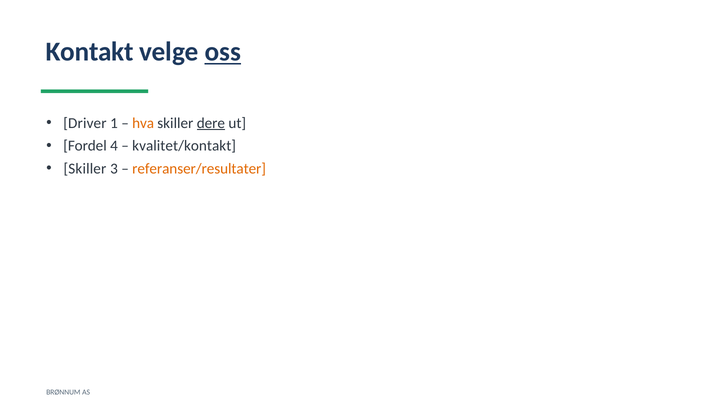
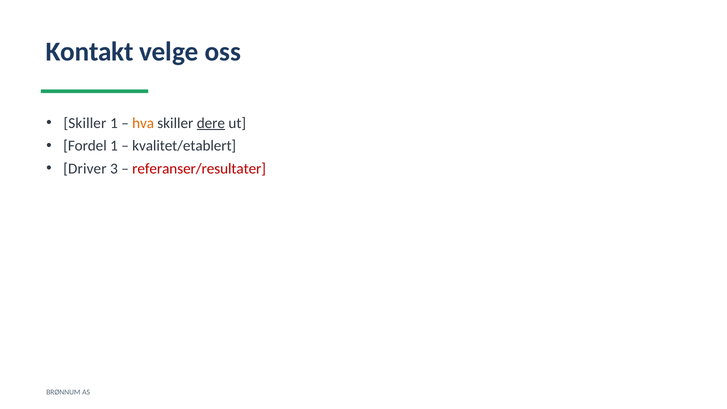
oss underline: present -> none (223, 52)
Driver: Driver -> Skiller (85, 123)
Fordel 4: 4 -> 1 (114, 146)
kvalitet/kontakt: kvalitet/kontakt -> kvalitet/etablert (184, 146)
Skiller: Skiller -> Driver (85, 169)
referanser/resultater colour: orange -> red (199, 169)
